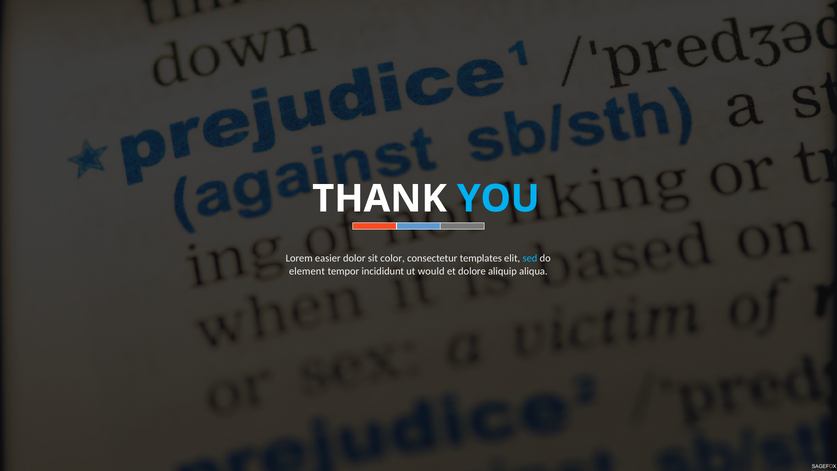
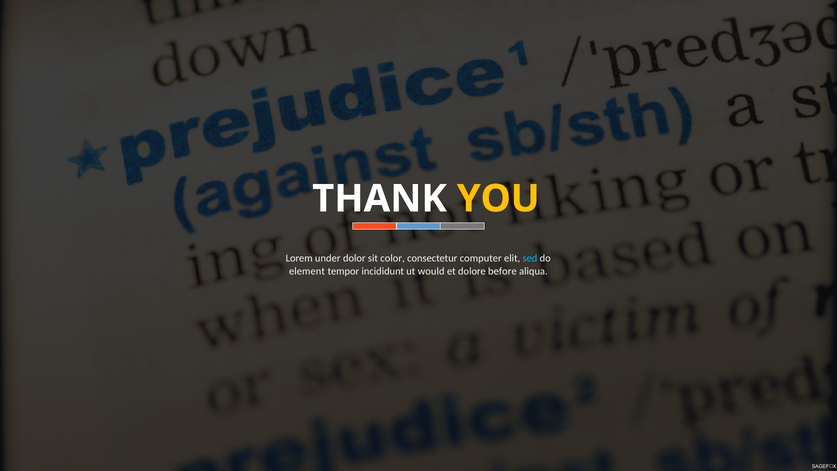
YOU colour: light blue -> yellow (498, 199)
easier: easier -> under (328, 258)
templates: templates -> computer (481, 258)
aliquip: aliquip -> before (502, 271)
